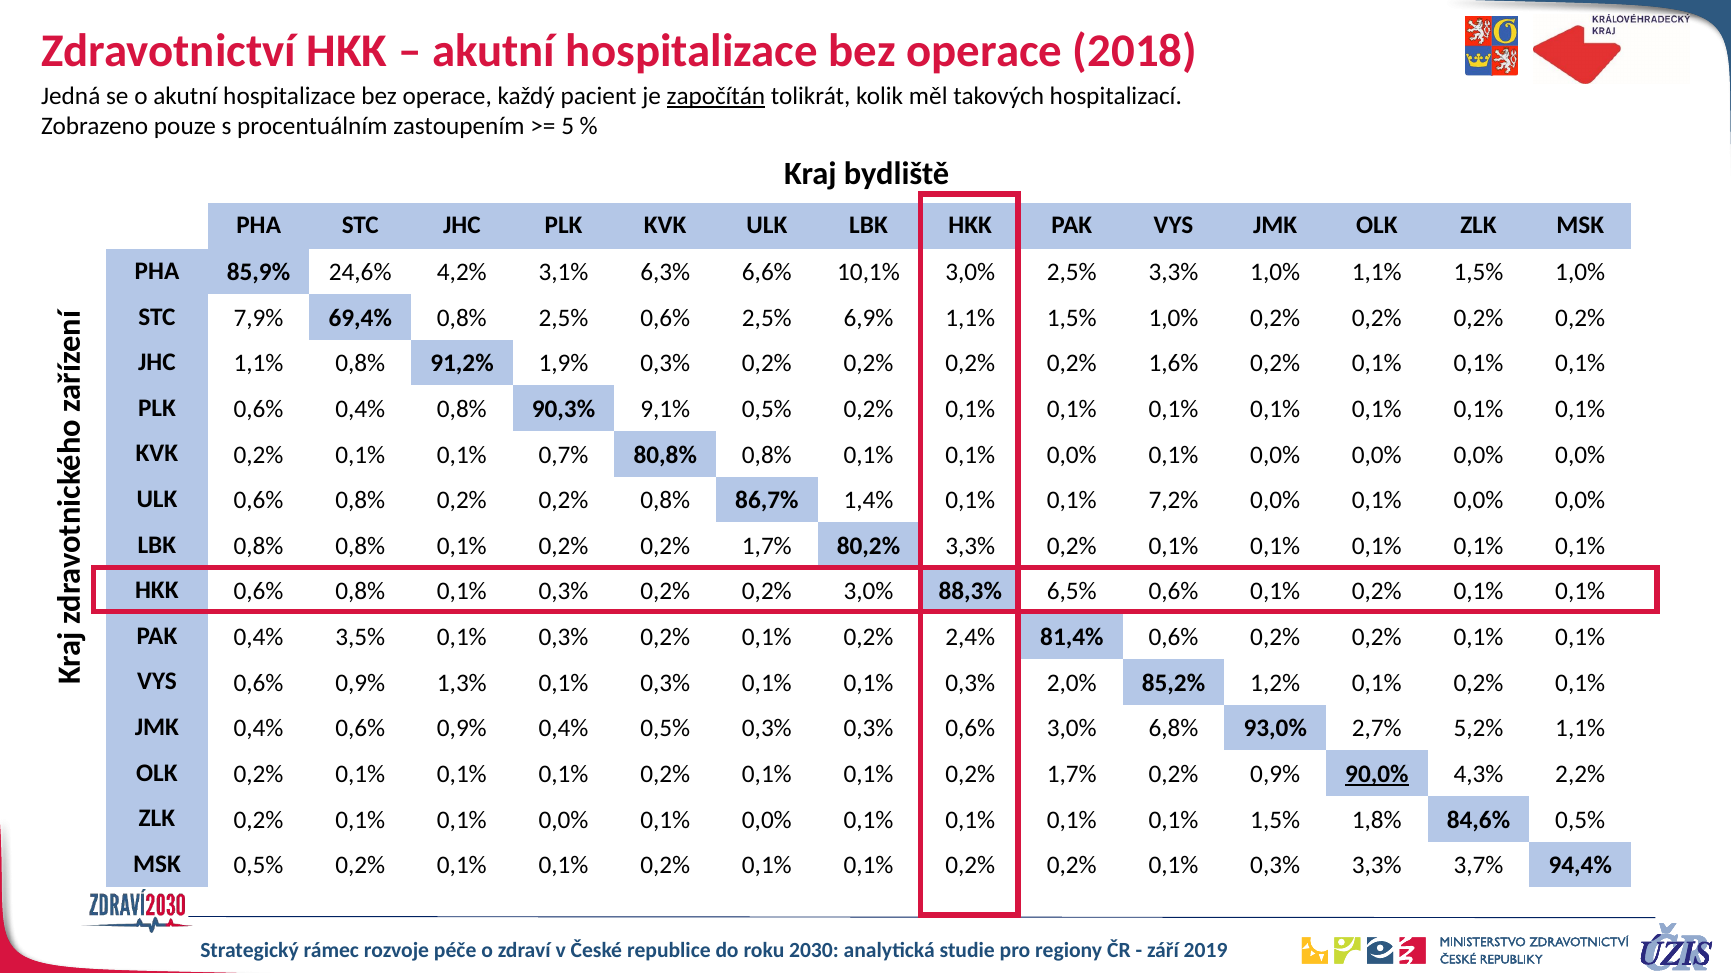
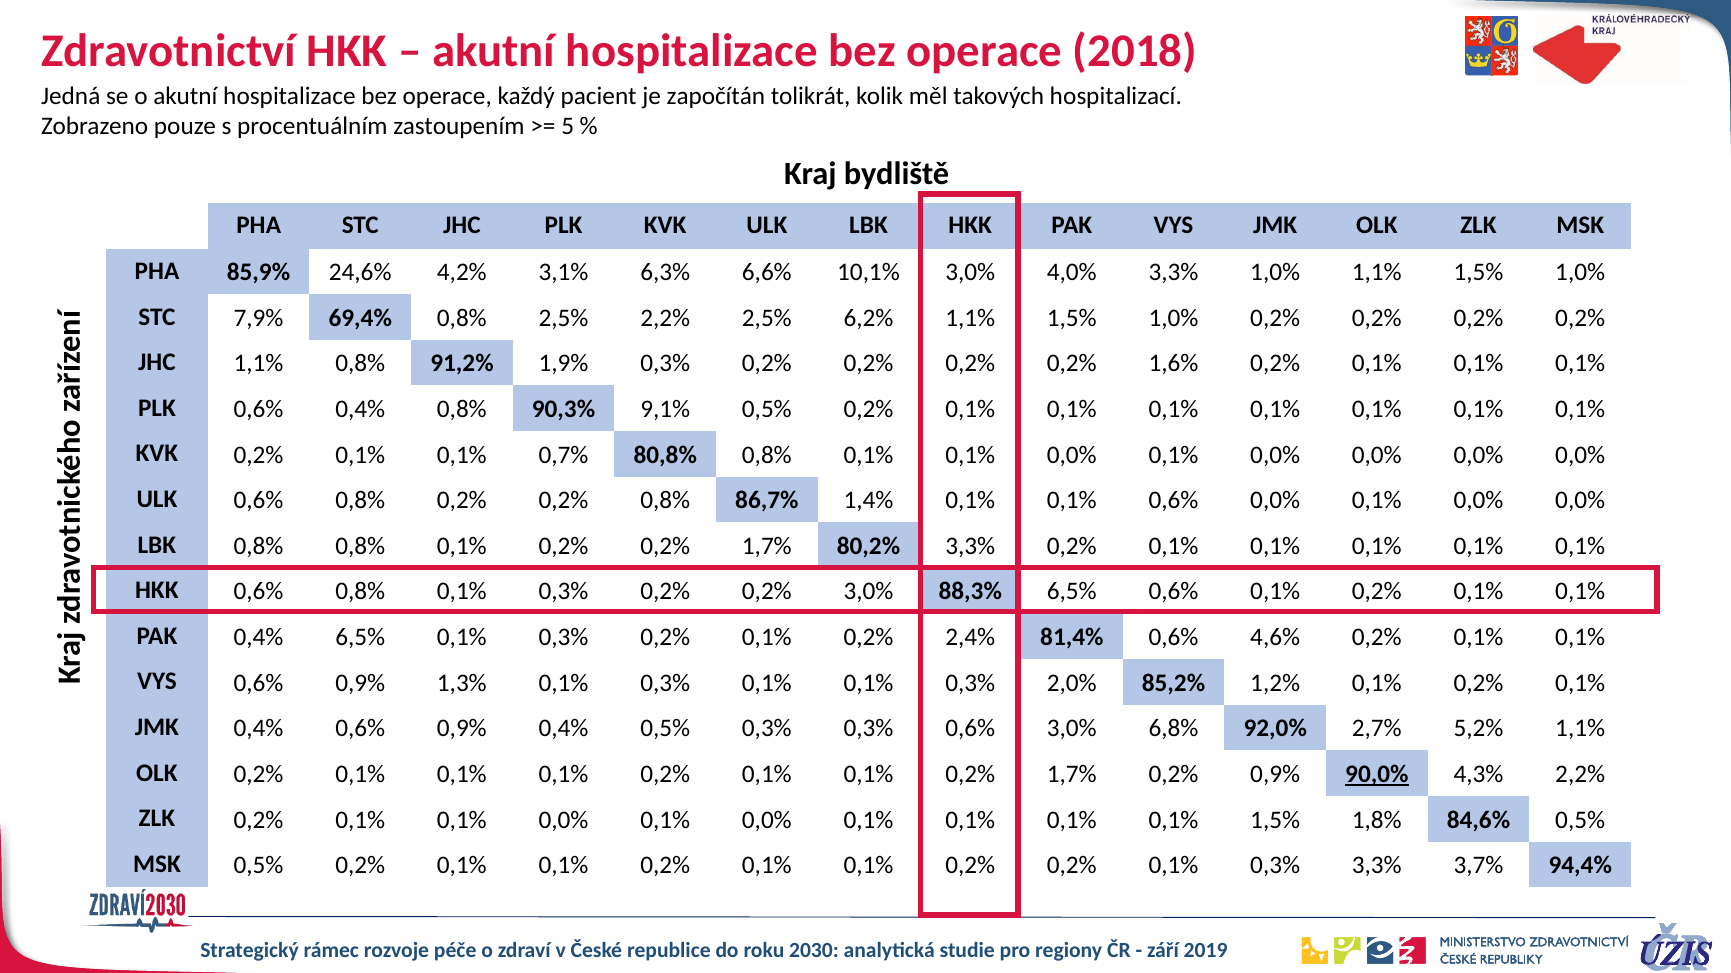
započítán underline: present -> none (716, 96)
3,0% 2,5%: 2,5% -> 4,0% (1072, 273)
2,5% 0,6%: 0,6% -> 2,2% (665, 318)
6,9%: 6,9% -> 6,2% (869, 318)
0,1% 7,2%: 7,2% -> 0,6% (1173, 501)
0,4% 3,5%: 3,5% -> 6,5% (360, 638)
0,6% 0,2%: 0,2% -> 4,6% (1275, 638)
93,0%: 93,0% -> 92,0% (1275, 729)
